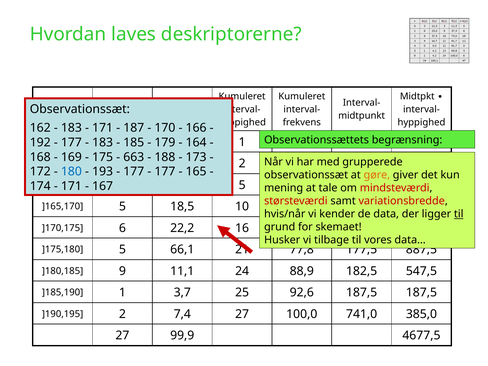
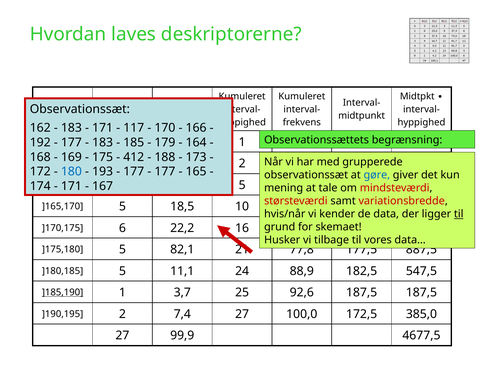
187: 187 -> 117 (134, 128)
663: 663 -> 412 (134, 157)
gøre colour: orange -> blue (377, 175)
66,1: 66,1 -> 82,1 (182, 250)
]180,185 9: 9 -> 5 (122, 271)
]185,190 underline: none -> present (63, 292)
100,0 741,0: 741,0 -> 172,5 (362, 314)
